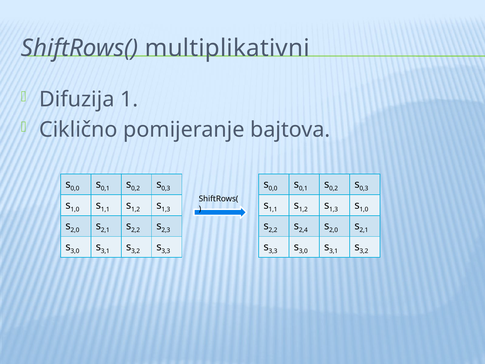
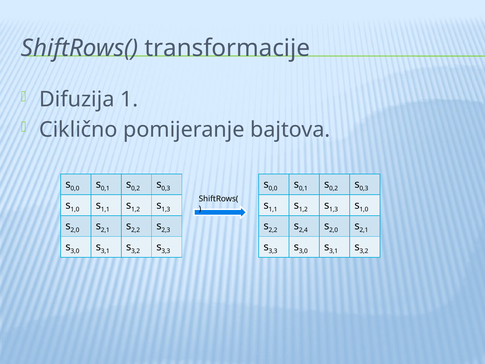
multiplikativni: multiplikativni -> transformacije (227, 48)
